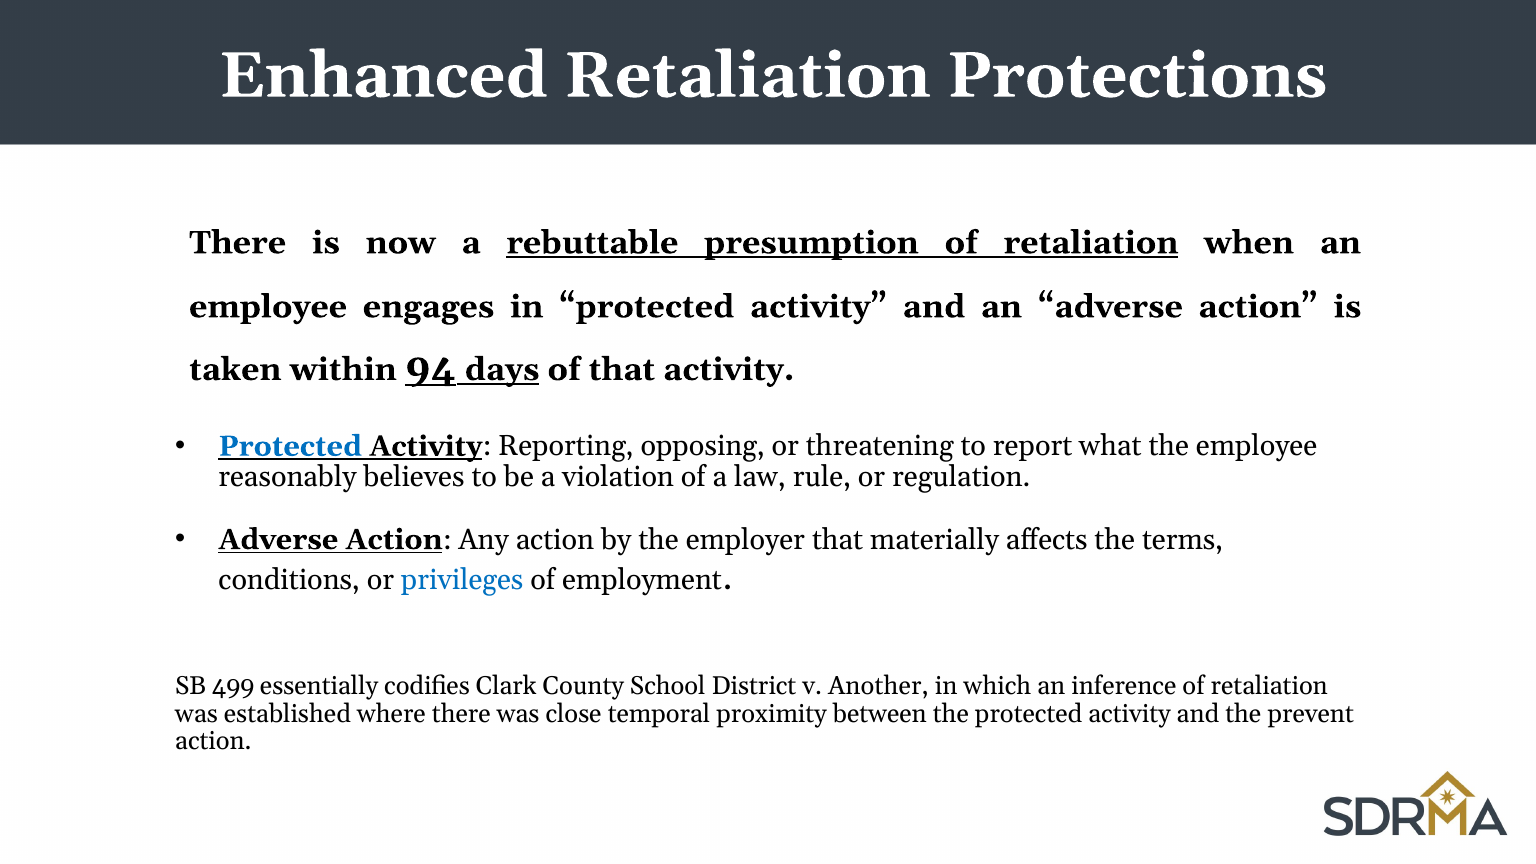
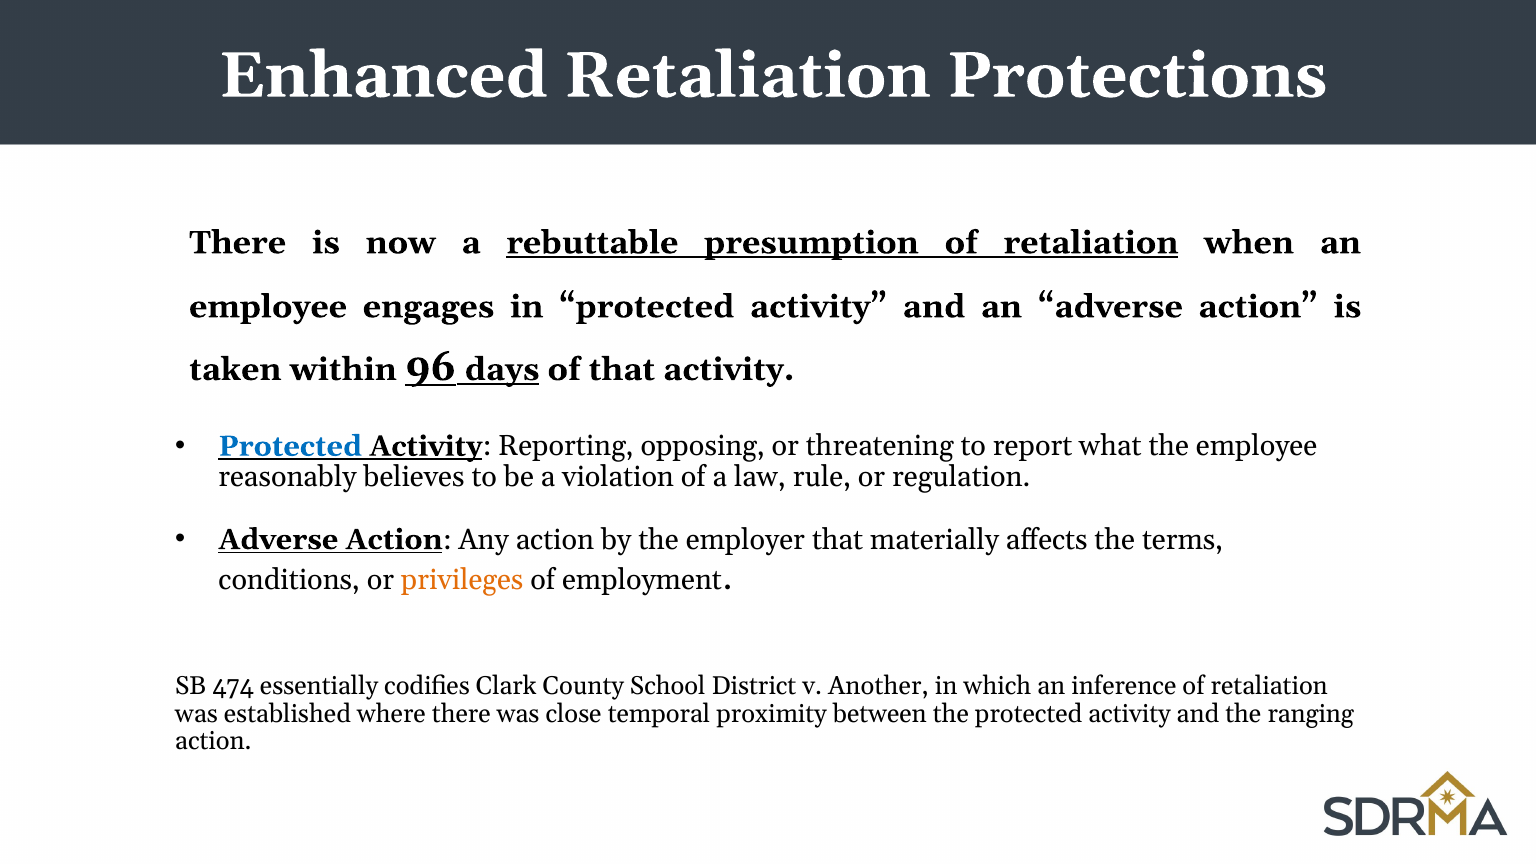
94: 94 -> 96 (431, 367)
privileges colour: blue -> orange (462, 580)
499: 499 -> 474 (233, 686)
prevent: prevent -> ranging (1311, 714)
